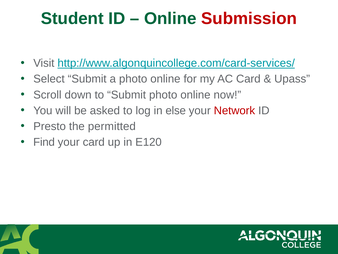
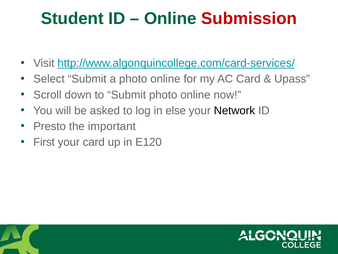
Network colour: red -> black (234, 110)
permitted: permitted -> important (112, 126)
Find: Find -> First (44, 142)
